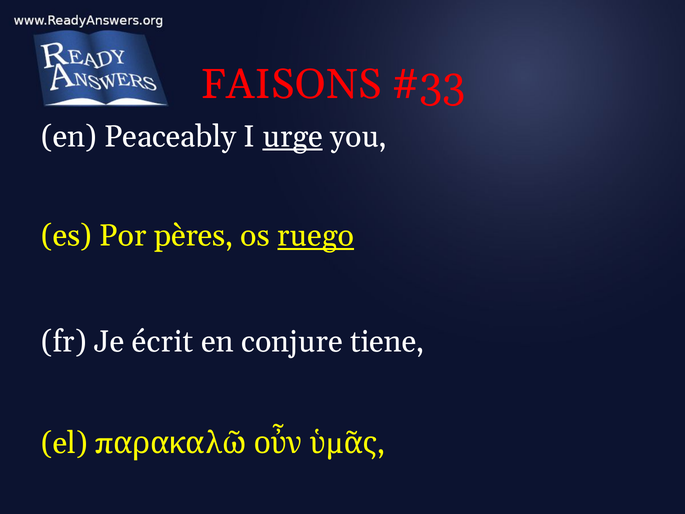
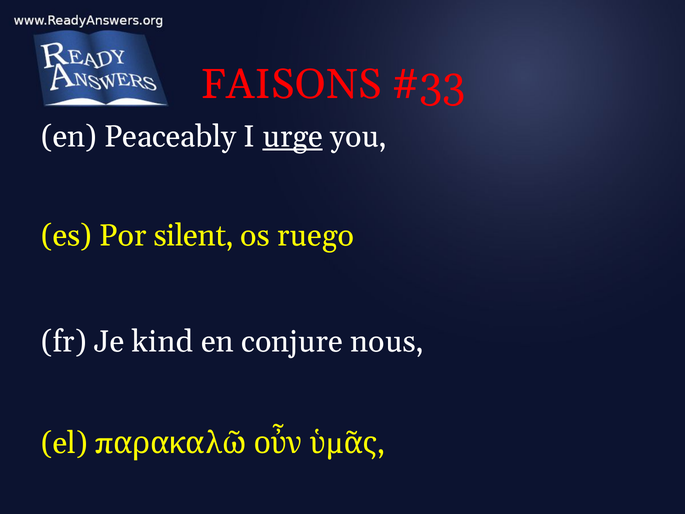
pères: pères -> silent (194, 236)
ruego underline: present -> none (316, 236)
écrit: écrit -> kind (163, 341)
tiene: tiene -> nous (387, 341)
